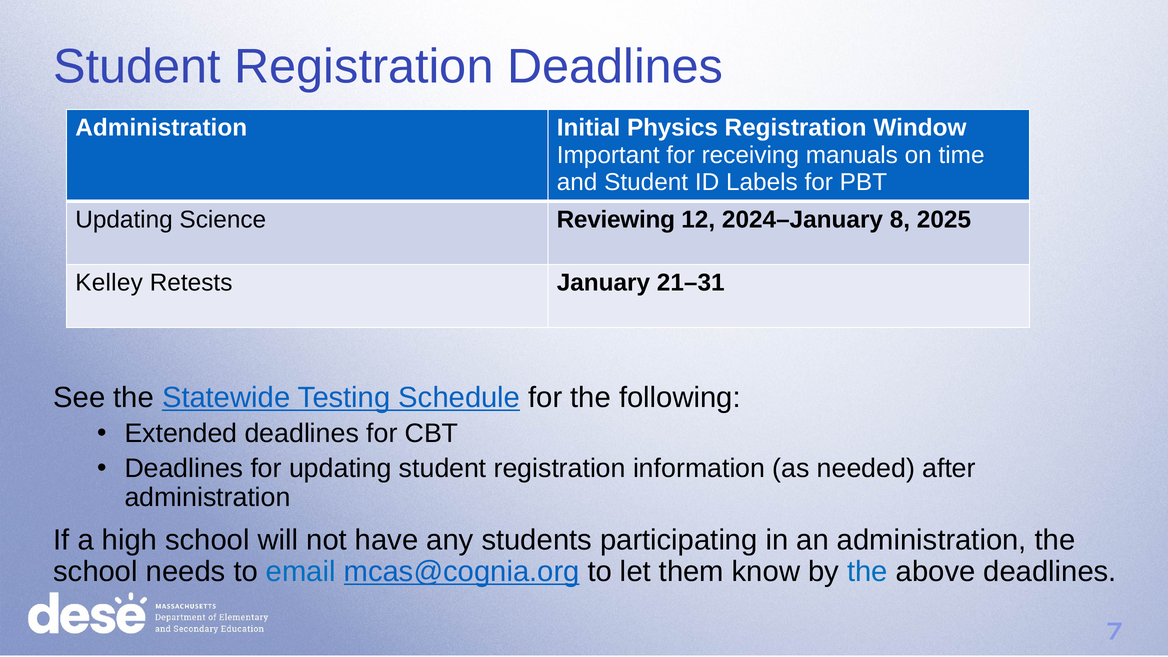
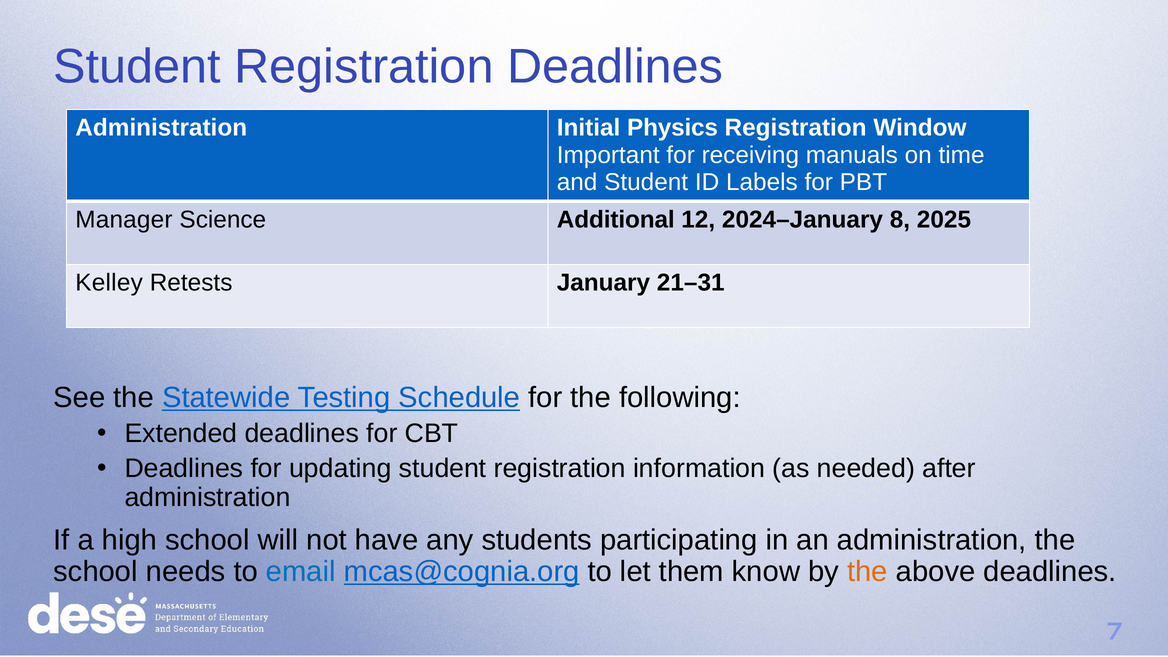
Updating: Updating -> Manager (124, 220)
Reviewing: Reviewing -> Additional (616, 220)
the colour: blue -> orange (867, 571)
